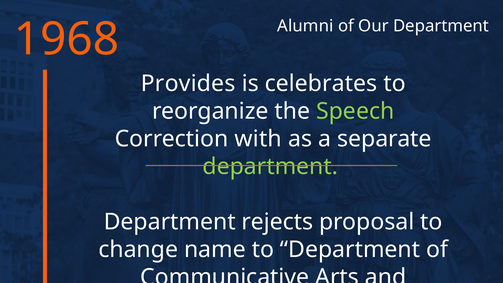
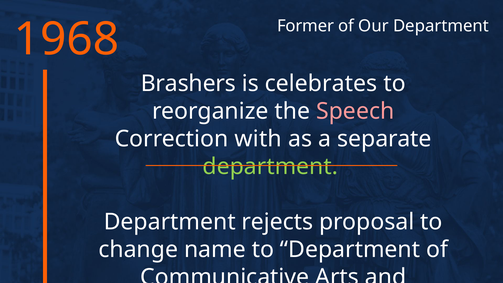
Alumni: Alumni -> Former (306, 26)
Provides: Provides -> Brashers (188, 84)
Speech colour: light green -> pink (355, 111)
